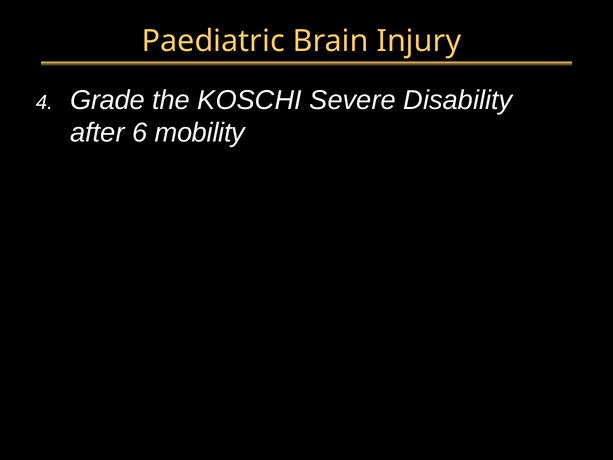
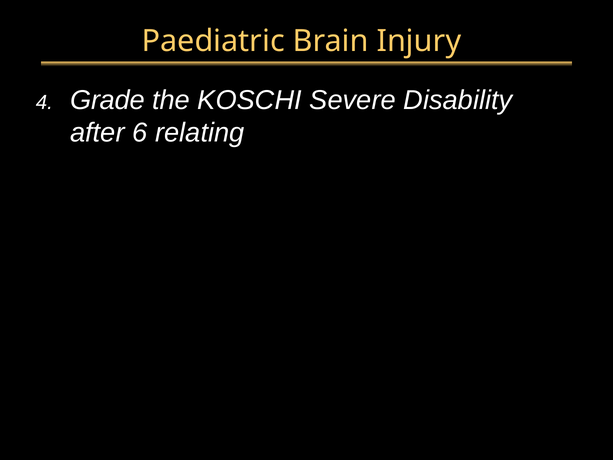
mobility: mobility -> relating (200, 133)
